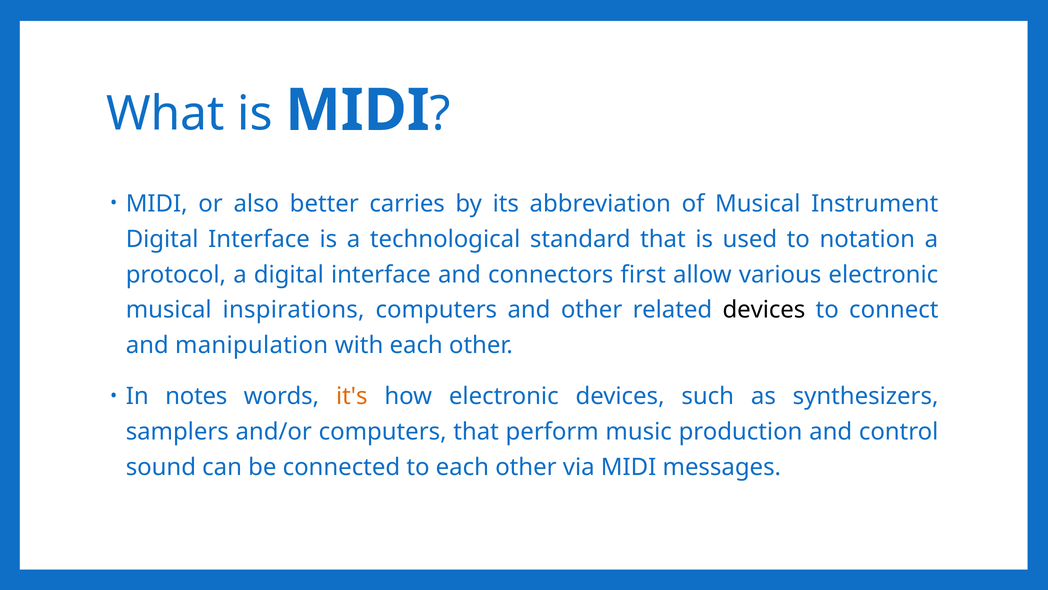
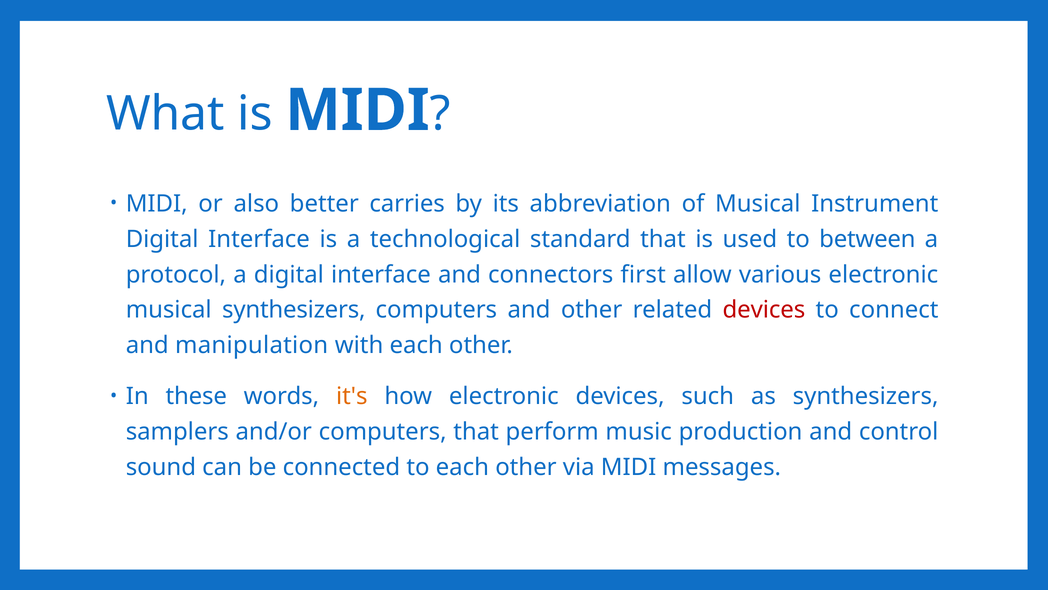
notation: notation -> between (867, 239)
musical inspirations: inspirations -> synthesizers (294, 310)
devices colour: black -> red (764, 310)
notes: notes -> these (196, 396)
